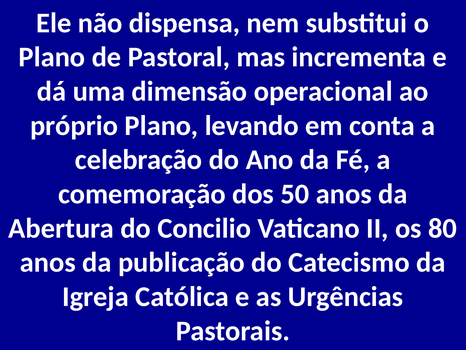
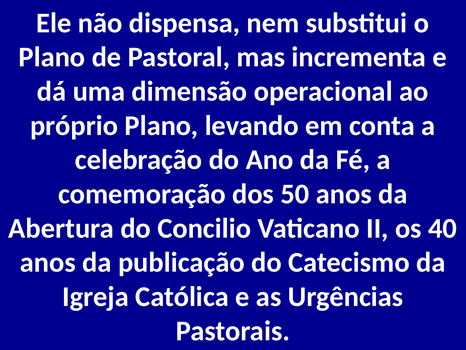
80: 80 -> 40 (443, 228)
